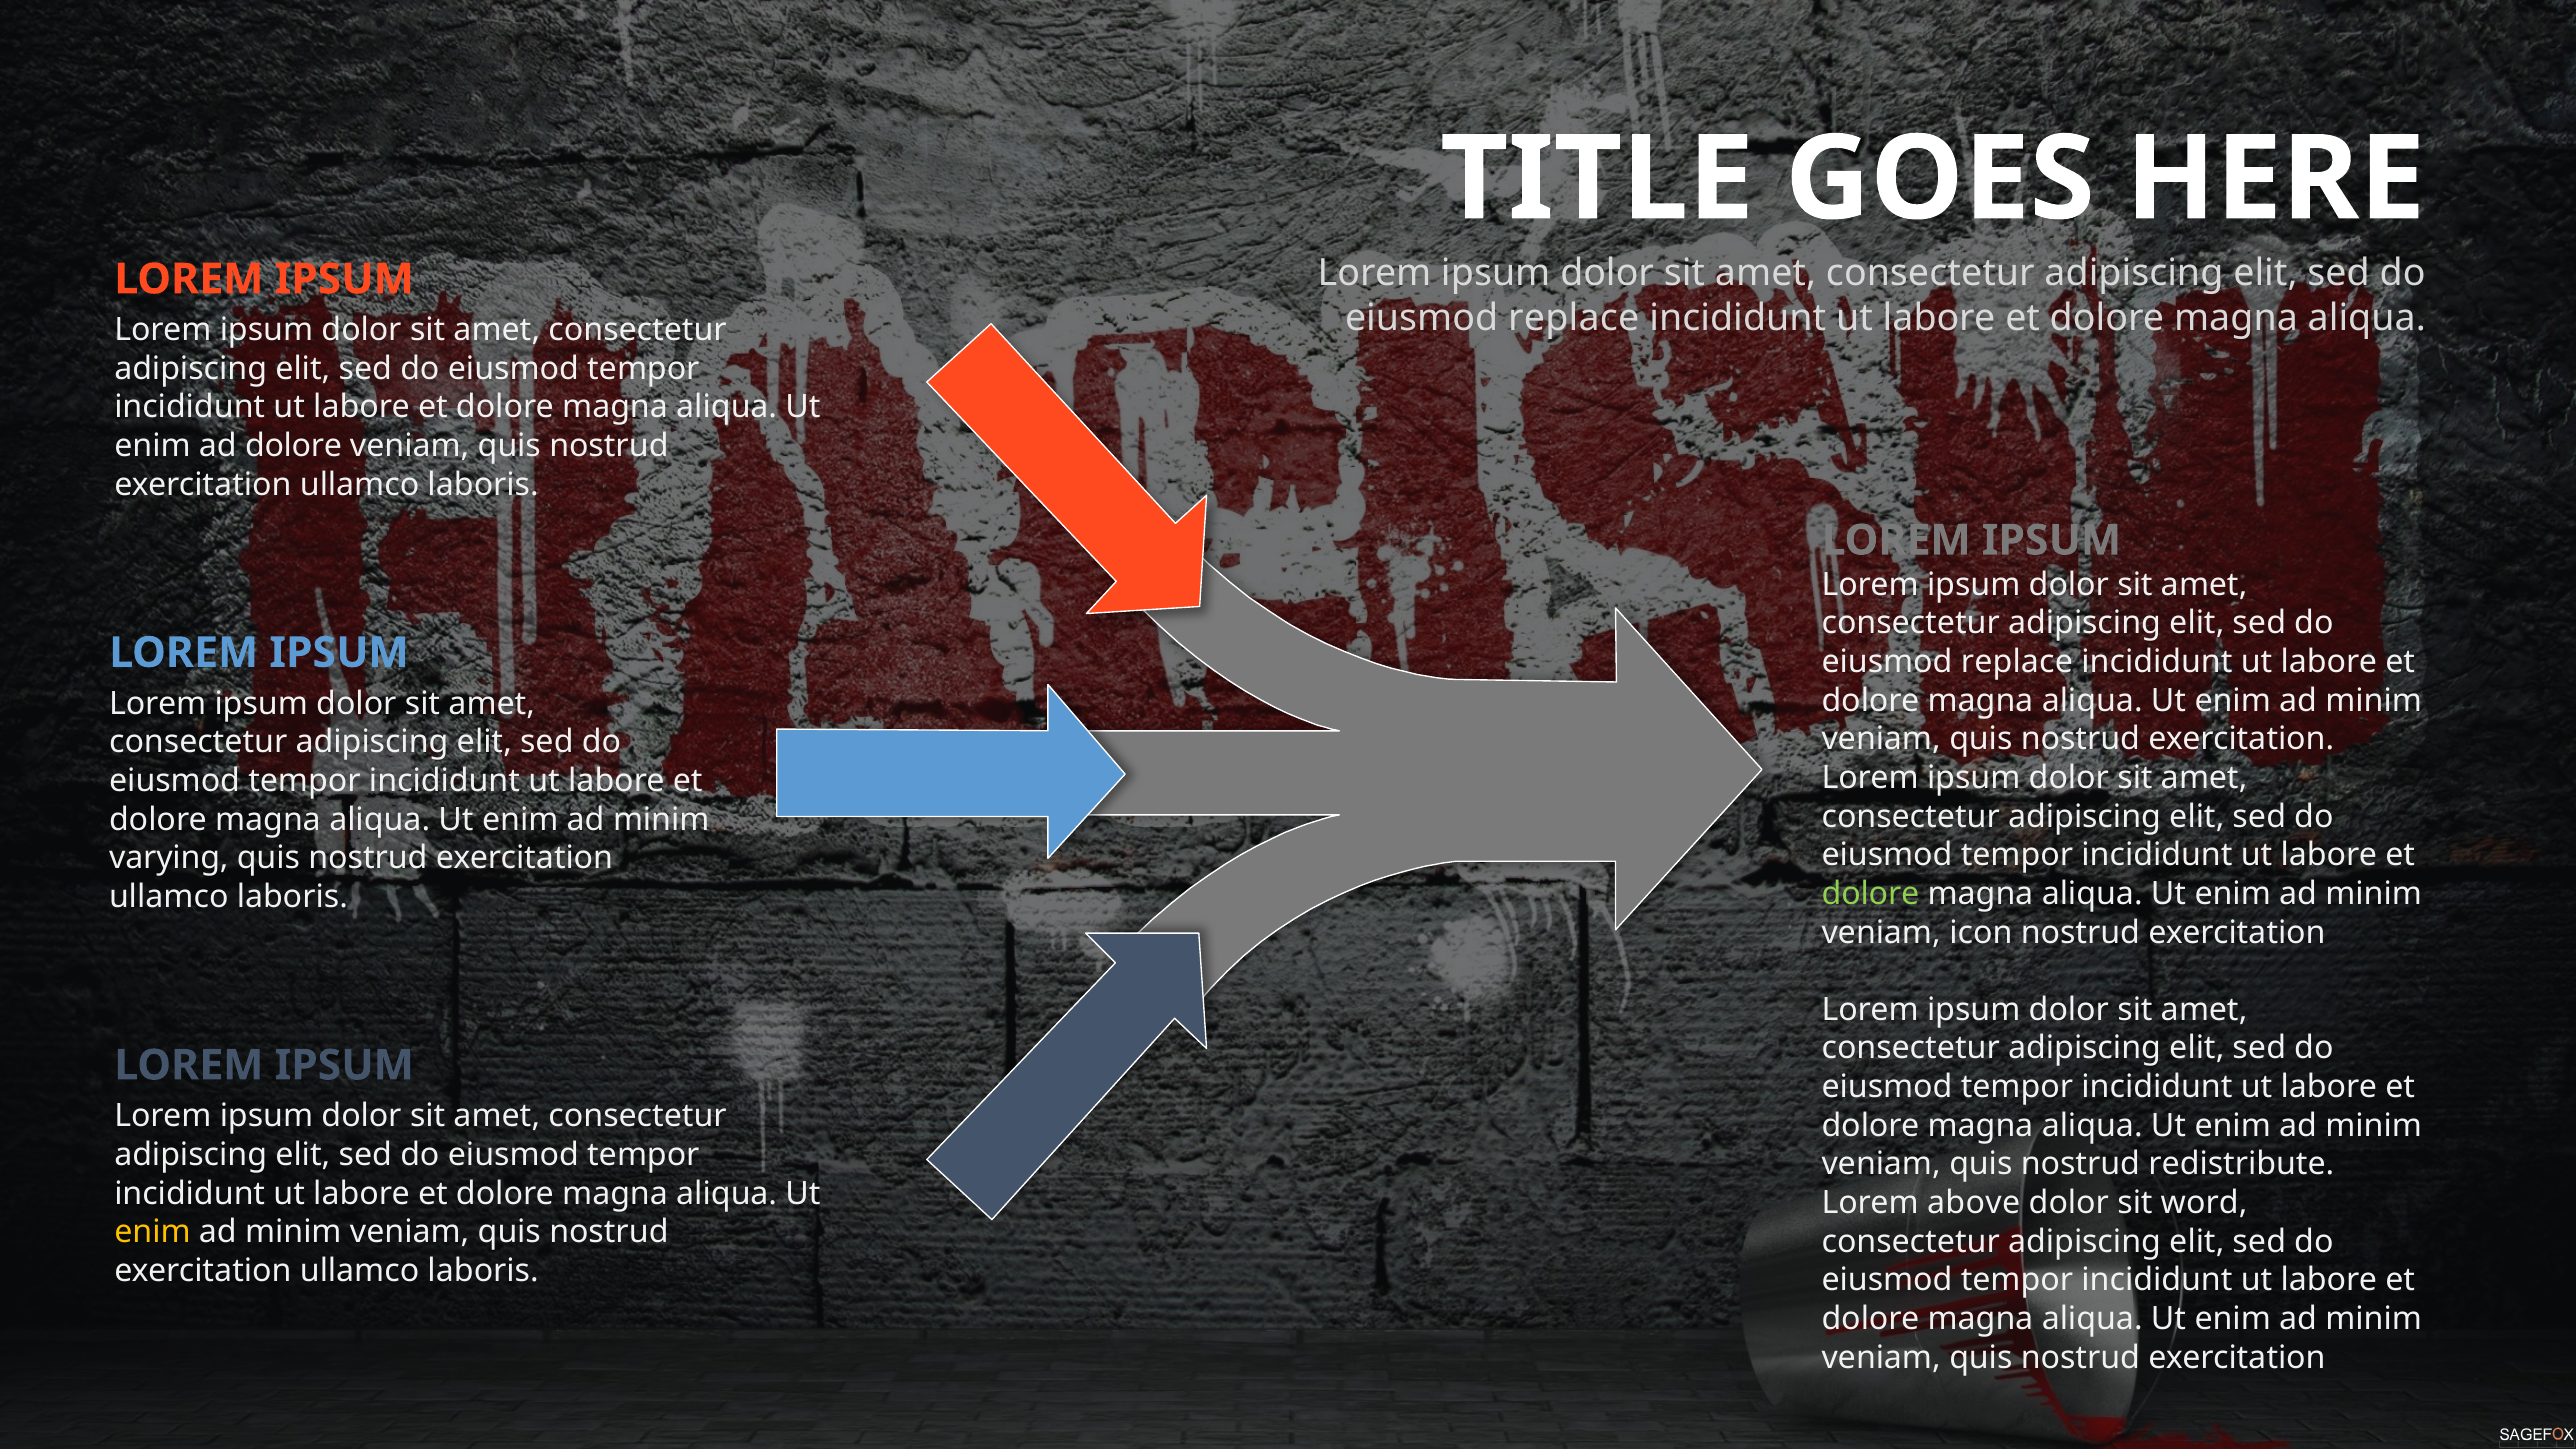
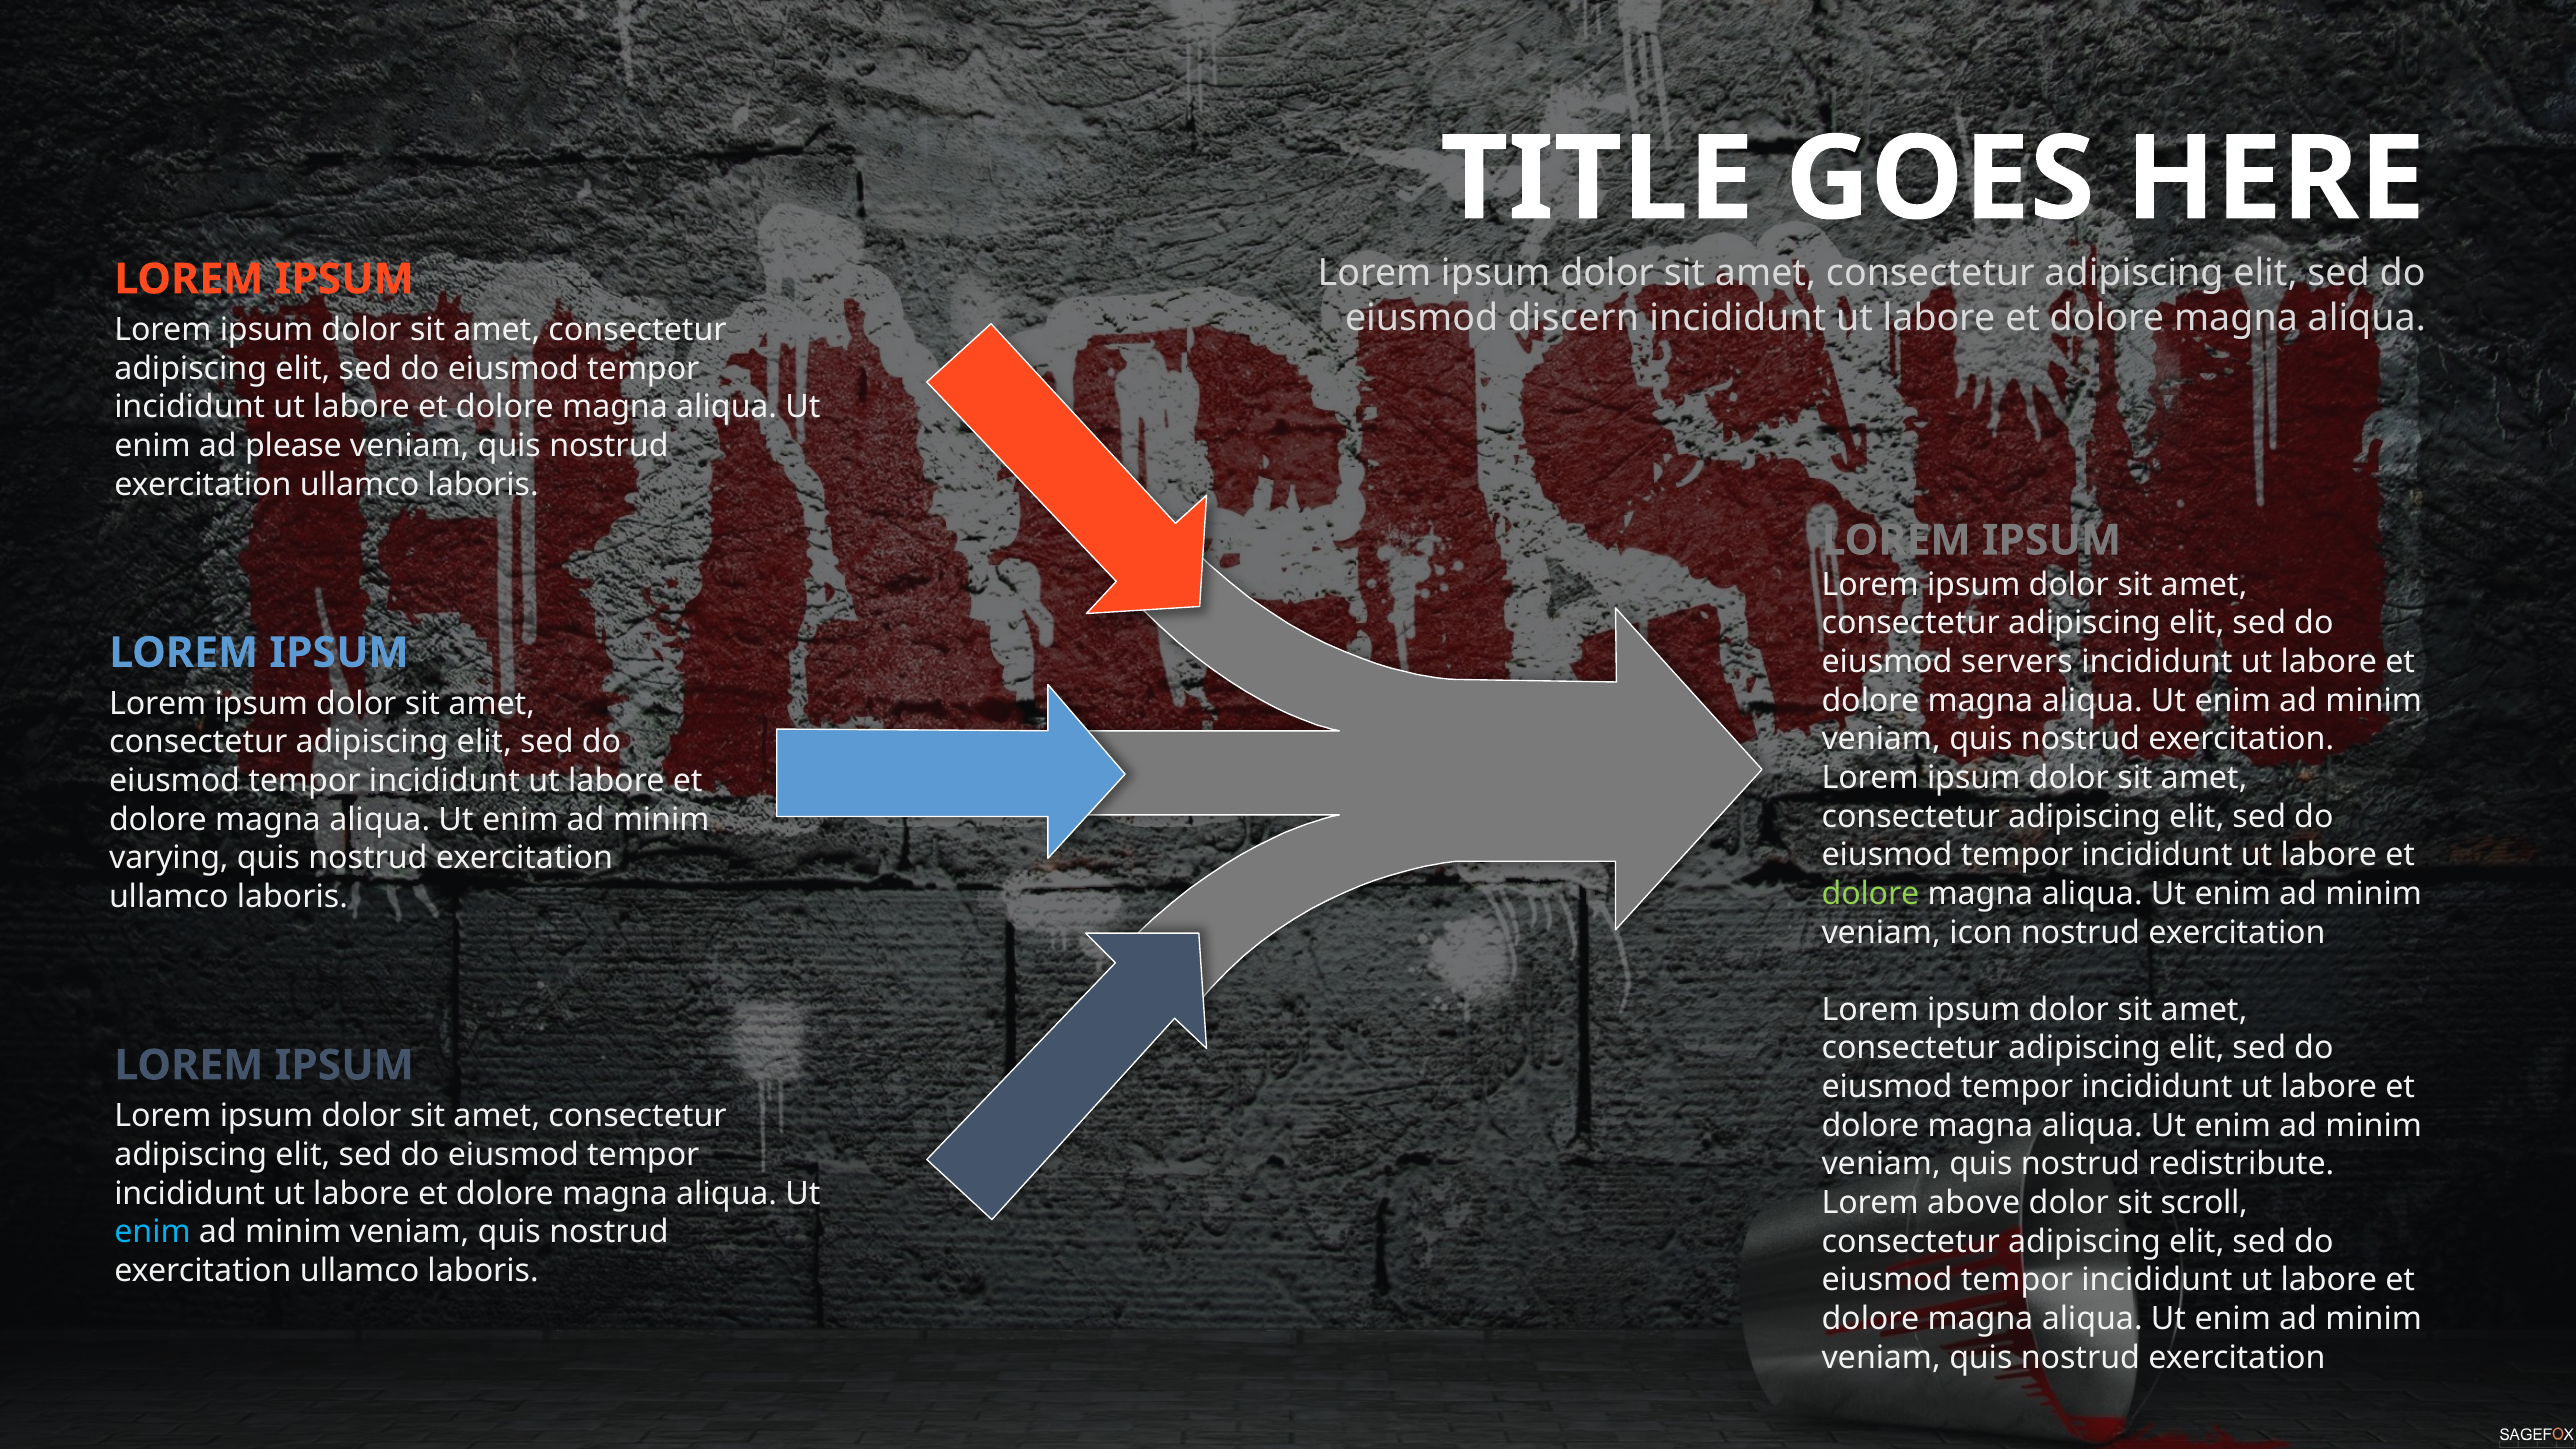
replace: replace -> discern (1574, 318)
ad dolore: dolore -> please (293, 446)
replace: replace -> servers (2017, 662)
word: word -> scroll (2204, 1203)
enim colour: yellow -> light blue (153, 1232)
